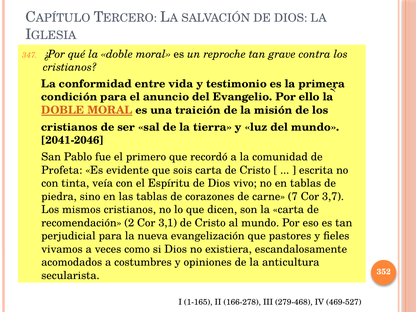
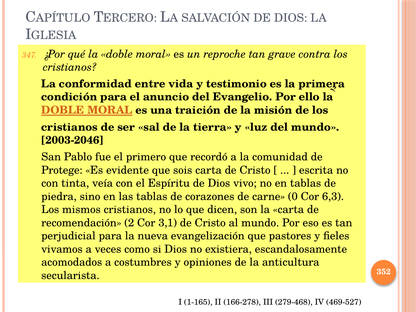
2041-2046: 2041-2046 -> 2003-2046 (73, 140)
Profeta: Profeta -> Protege (62, 170)
7: 7 -> 0 (293, 196)
3,7: 3,7 -> 6,3 (333, 196)
